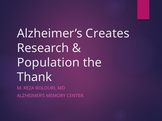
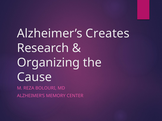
Population: Population -> Organizing (48, 63)
Thank: Thank -> Cause (34, 77)
